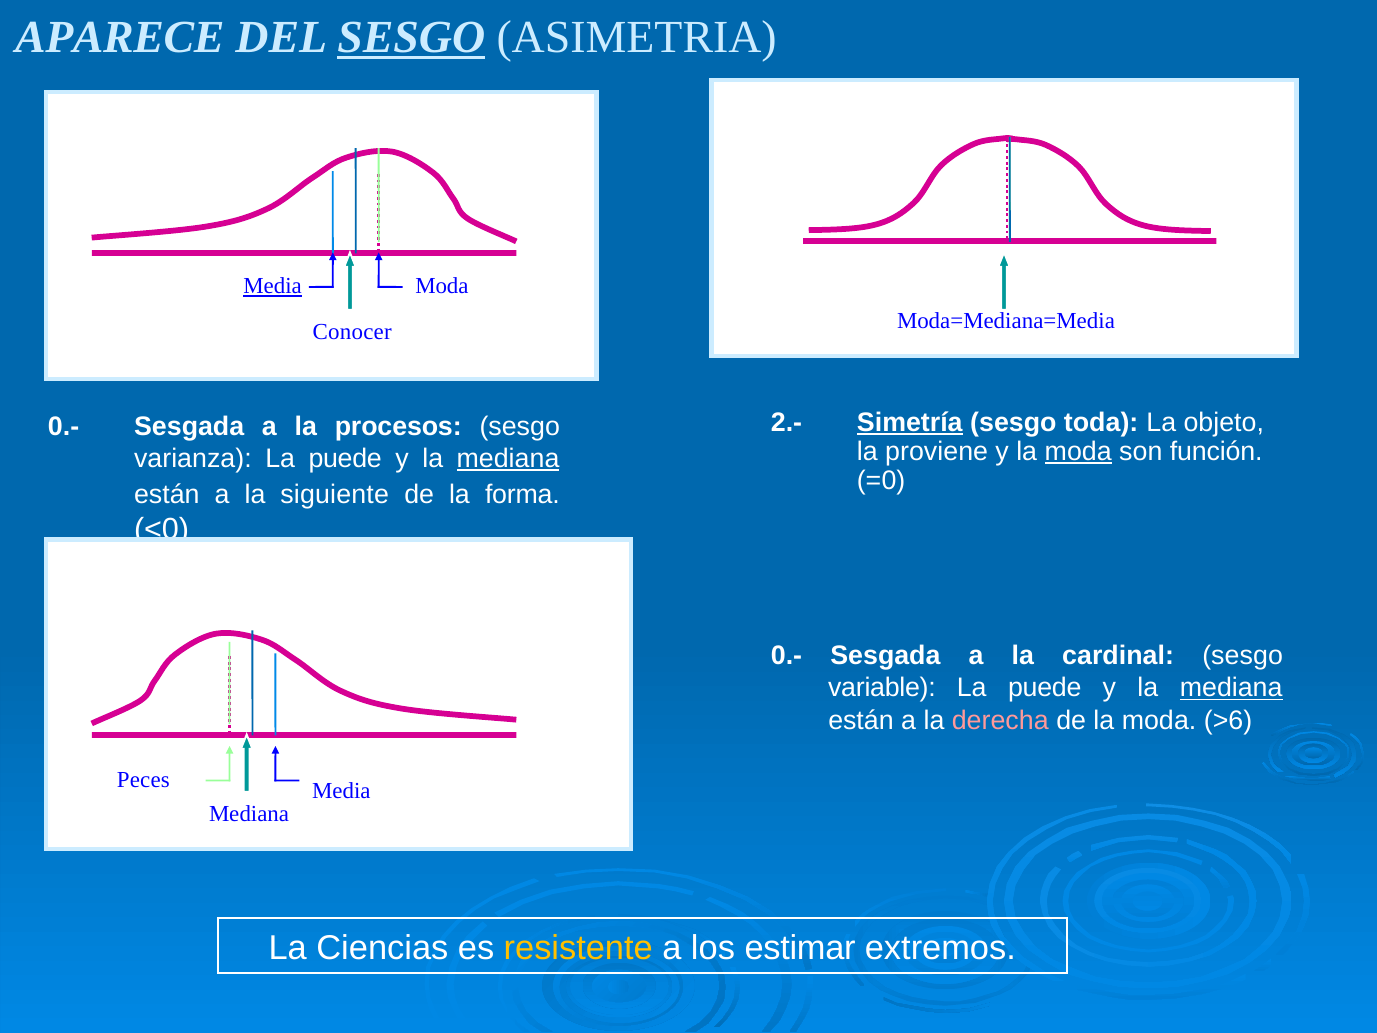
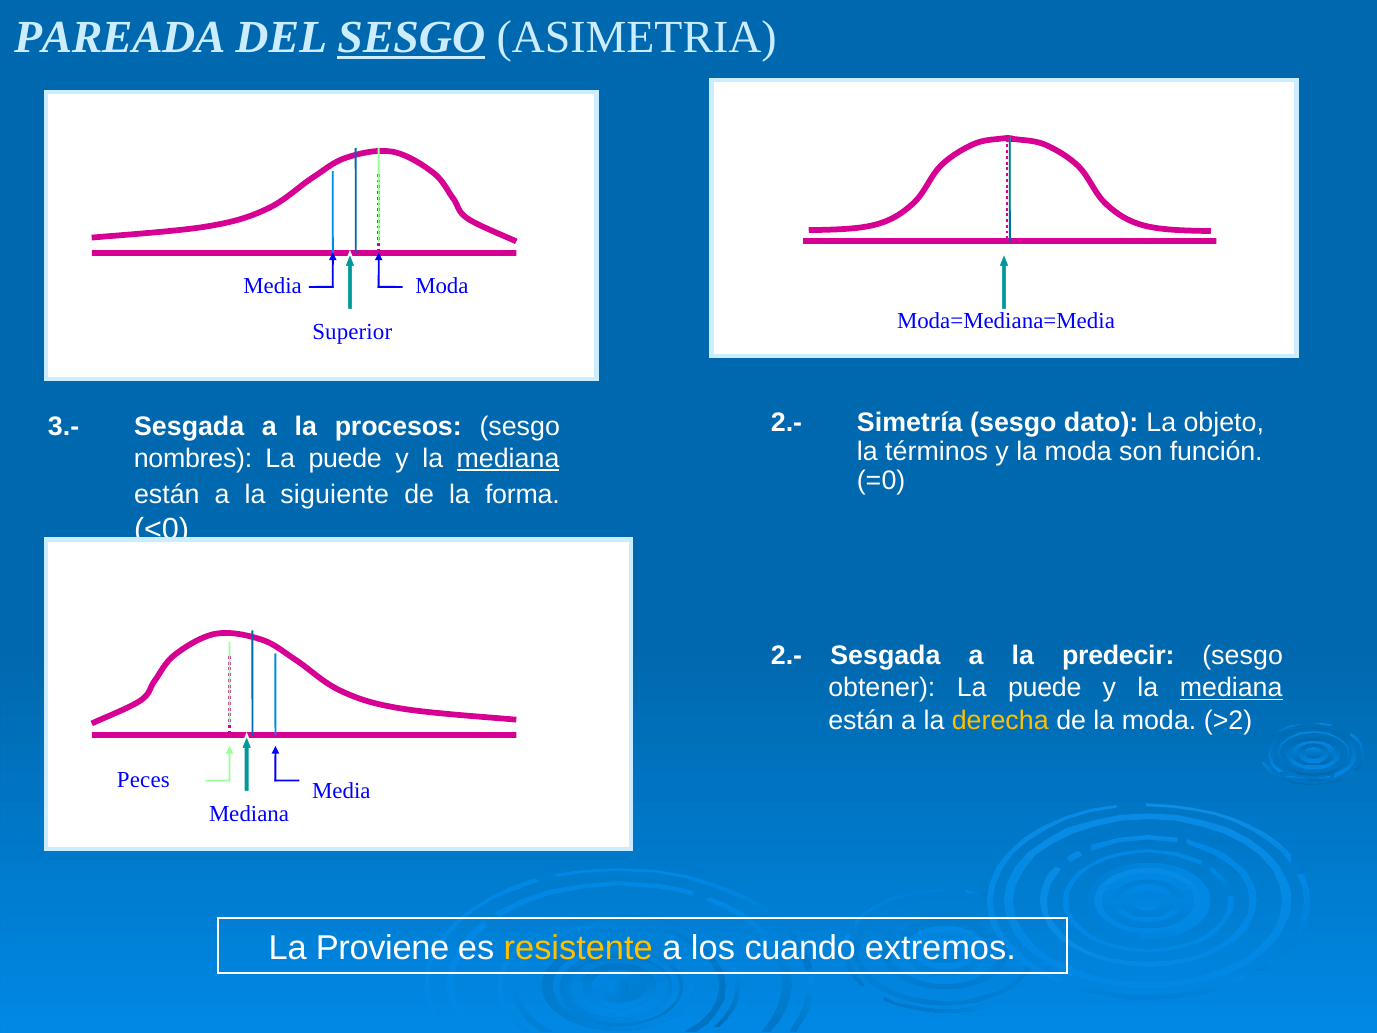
APARECE: APARECE -> PAREADA (120, 37)
Media underline: present -> none (273, 286)
Conocer: Conocer -> Superior (352, 332)
Simetría underline: present -> none (910, 423)
toda: toda -> dato (1101, 423)
0.-: 0.- -> 3.- (64, 426)
proviene: proviene -> términos (937, 451)
moda underline: present -> none (1078, 451)
varianza: varianza -> nombres (193, 458)
0.-: 0.- -> 2.- (786, 656)
cardinal: cardinal -> predecir (1118, 656)
variable: variable -> obtener (882, 688)
derecha colour: pink -> yellow (1000, 720)
>6: >6 -> >2 (1228, 720)
Ciencias: Ciencias -> Proviene (383, 948)
estimar: estimar -> cuando (800, 948)
